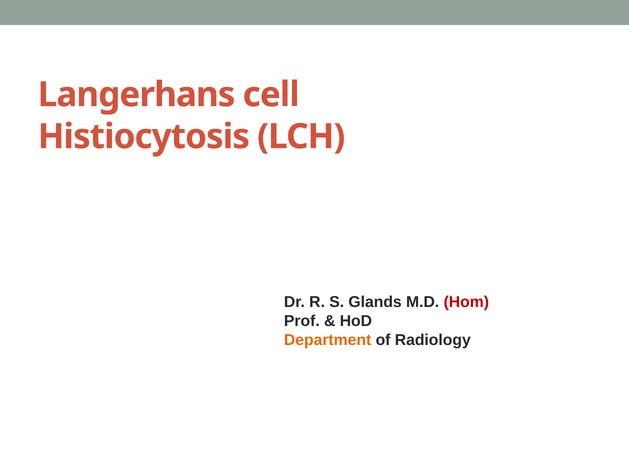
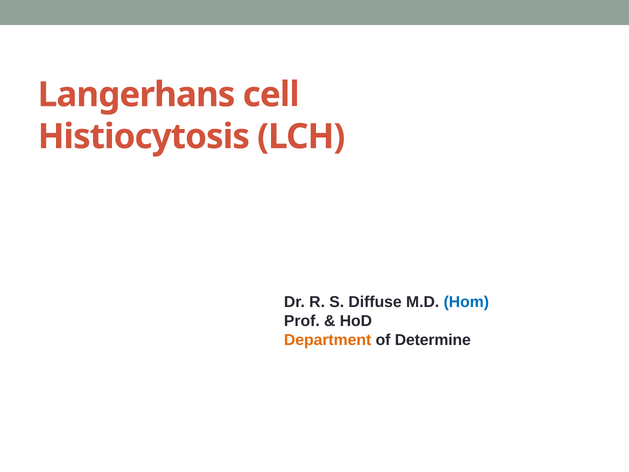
Glands: Glands -> Diffuse (375, 302)
Hom colour: red -> blue (466, 302)
Radiology: Radiology -> Determine (433, 340)
